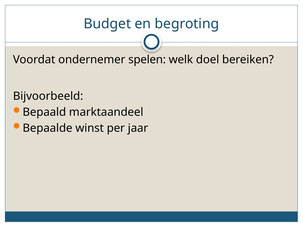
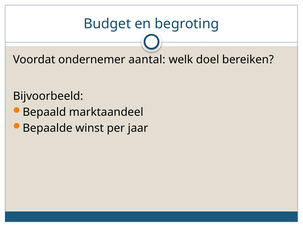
spelen: spelen -> aantal (147, 60)
